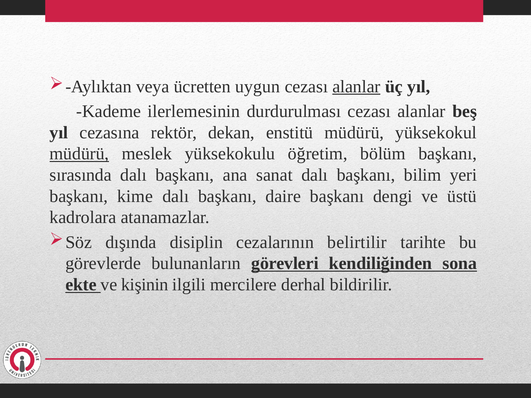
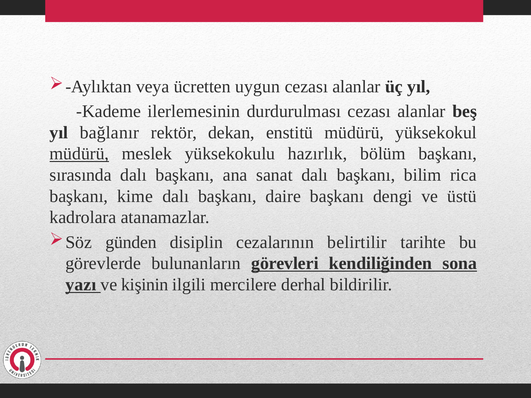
alanlar underline: present -> none (356, 87)
cezasına: cezasına -> bağlanır (109, 133)
öğretim: öğretim -> hazırlık (318, 154)
yeri: yeri -> rica (463, 175)
dışında: dışında -> günden (131, 242)
ekte: ekte -> yazı (81, 285)
